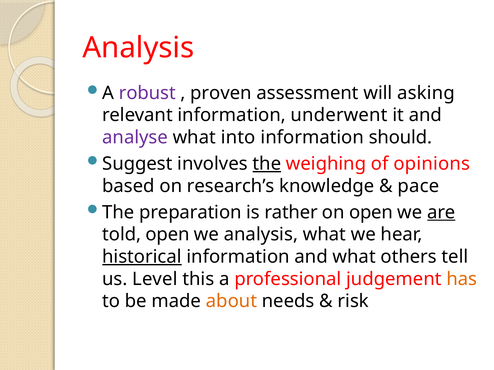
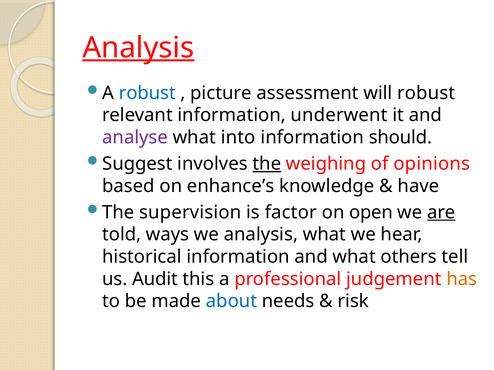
Analysis underline: none -> present (138, 48)
robust colour: purple -> blue (147, 93)
proven: proven -> picture (221, 93)
will asking: asking -> robust (426, 93)
research’s: research’s -> enhance’s (231, 186)
pace: pace -> have (418, 186)
preparation: preparation -> supervision (190, 213)
rather: rather -> factor (291, 213)
told open: open -> ways (168, 235)
historical underline: present -> none (142, 257)
Level: Level -> Audit (155, 279)
about colour: orange -> blue (231, 302)
